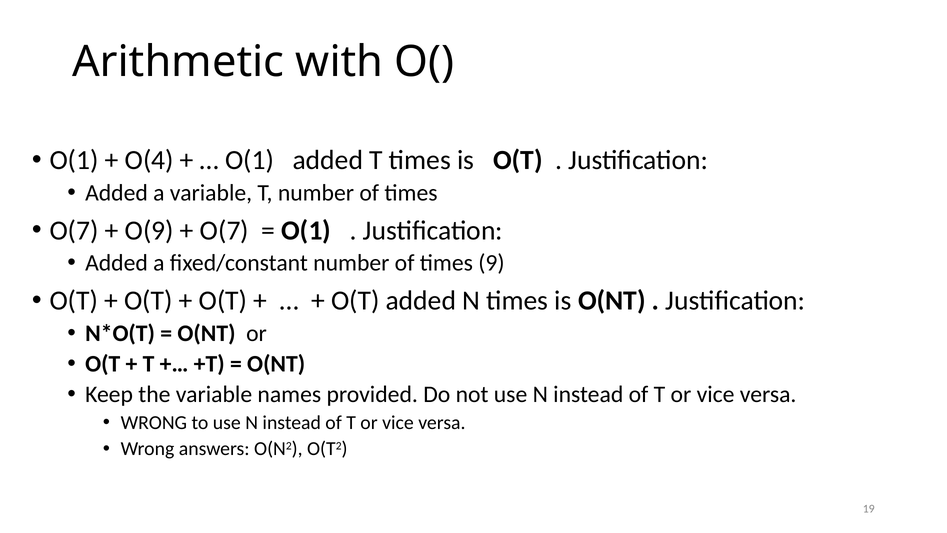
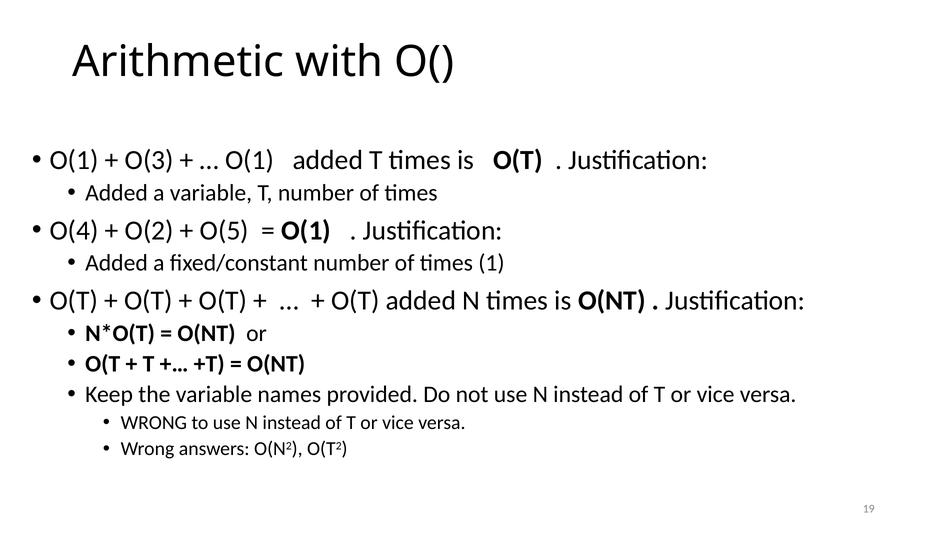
O(4: O(4 -> O(3 (149, 160)
O(7: O(7 -> O(4 (74, 230)
O(9: O(9 -> O(2 (149, 230)
O(7: O(7 -> O(5 (224, 230)
9: 9 -> 1 (491, 263)
